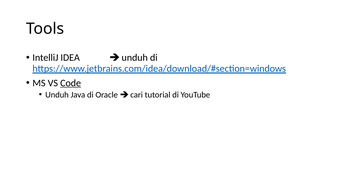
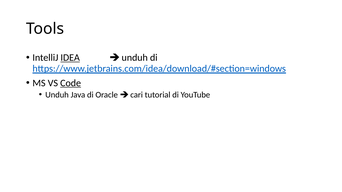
IDEA underline: none -> present (70, 58)
